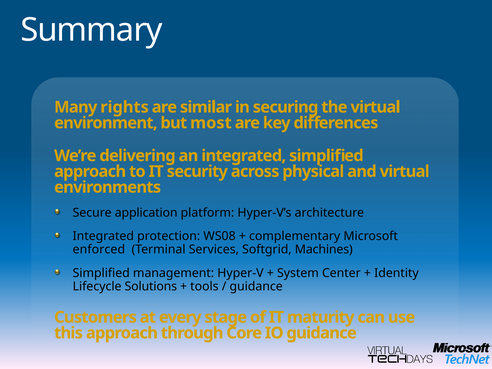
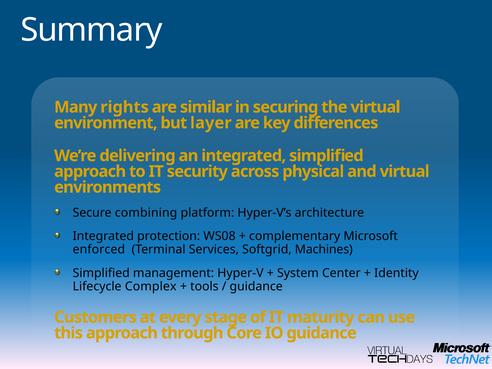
most: most -> layer (211, 123)
application: application -> combining (146, 213)
Solutions: Solutions -> Complex (151, 286)
